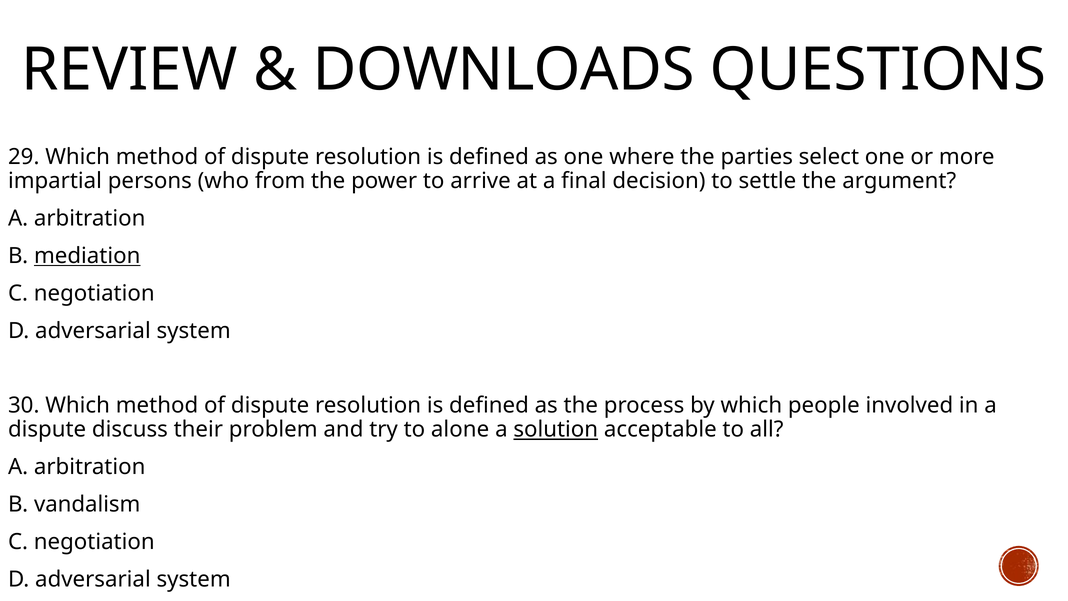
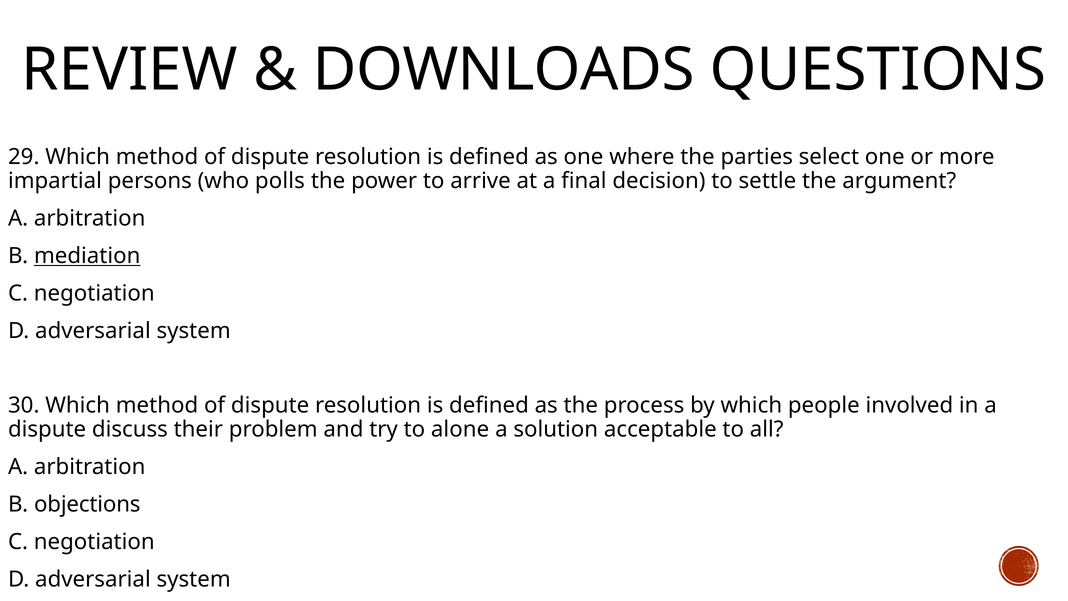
from: from -> polls (280, 181)
solution underline: present -> none (556, 429)
vandalism: vandalism -> objections (87, 504)
